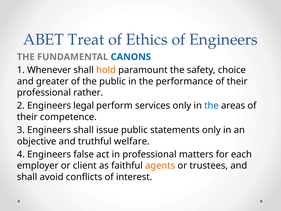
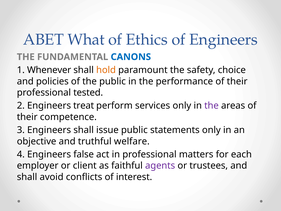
Treat: Treat -> What (86, 39)
greater: greater -> policies (52, 81)
rather: rather -> tested (88, 92)
legal: legal -> treat (84, 106)
the colour: blue -> purple (211, 106)
agents colour: orange -> purple (160, 165)
